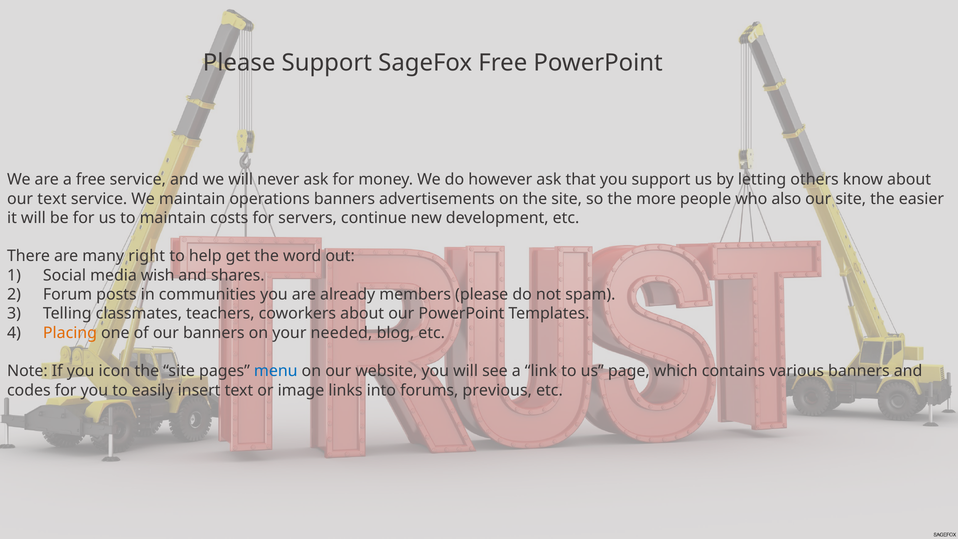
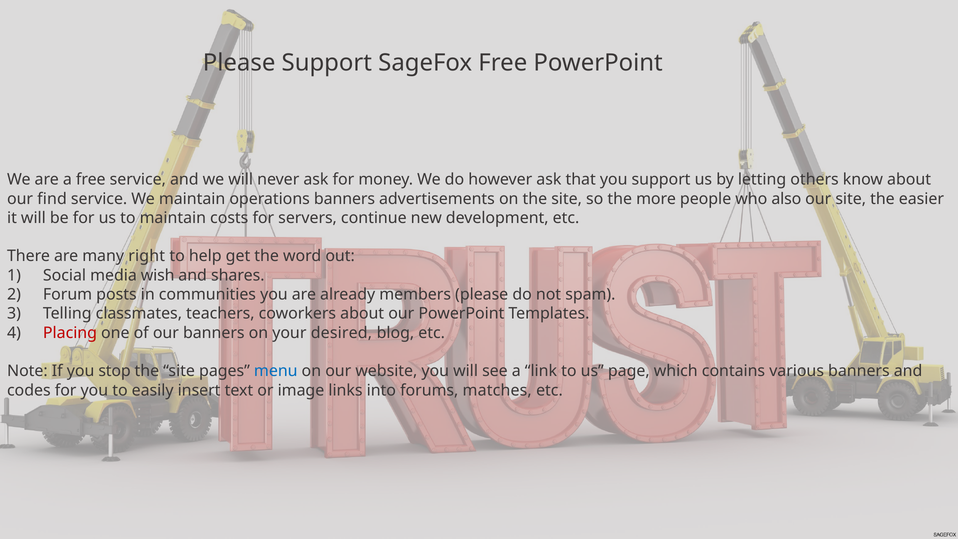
our text: text -> find (52, 199)
Placing colour: orange -> red (70, 333)
needed: needed -> desired (341, 333)
icon: icon -> stop (115, 371)
previous: previous -> matches (497, 390)
